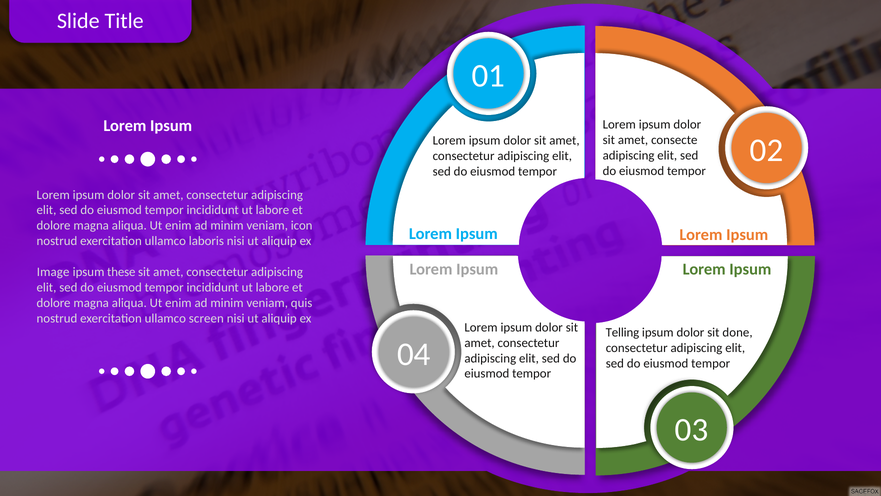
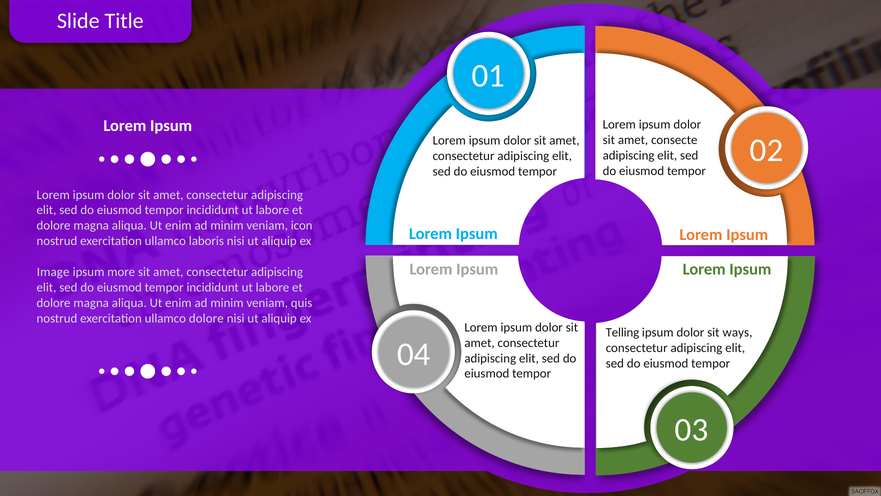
these: these -> more (121, 272)
ullamco screen: screen -> dolore (206, 318)
done: done -> ways (738, 332)
